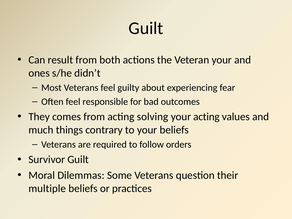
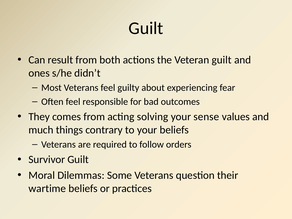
Veteran your: your -> guilt (222, 60)
your acting: acting -> sense (206, 117)
multiple: multiple -> wartime (47, 188)
